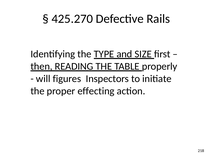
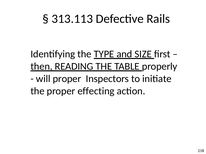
425.270: 425.270 -> 313.113 (72, 19)
will figures: figures -> proper (67, 79)
